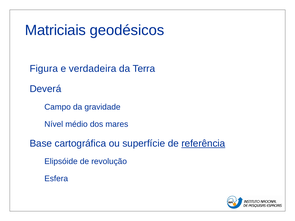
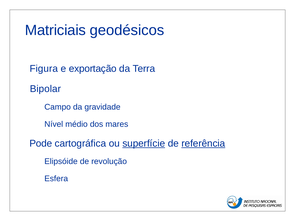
verdadeira: verdadeira -> exportação (93, 69)
Deverá: Deverá -> Bipolar (45, 89)
Base: Base -> Pode (41, 144)
superfície underline: none -> present (144, 144)
